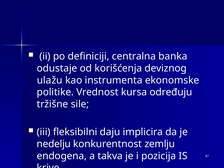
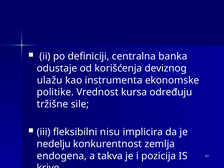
daju: daju -> nisu (110, 132)
zemlju: zemlju -> zemlja (160, 144)
